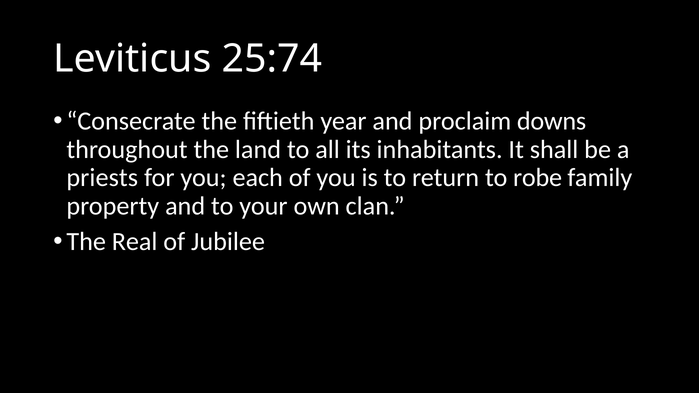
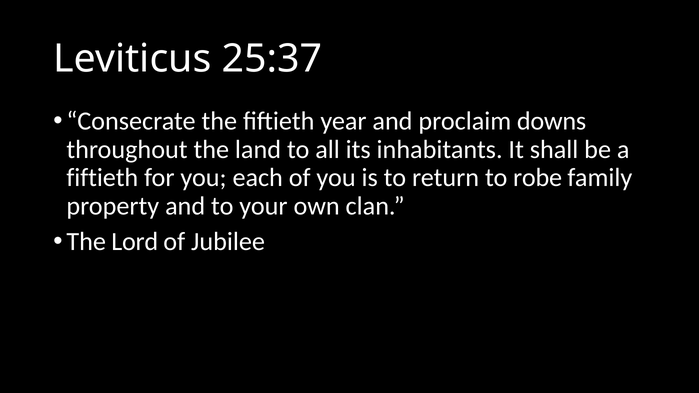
25:74: 25:74 -> 25:37 (272, 59)
priests: priests -> fiftieth (102, 178)
Real: Real -> Lord (135, 242)
